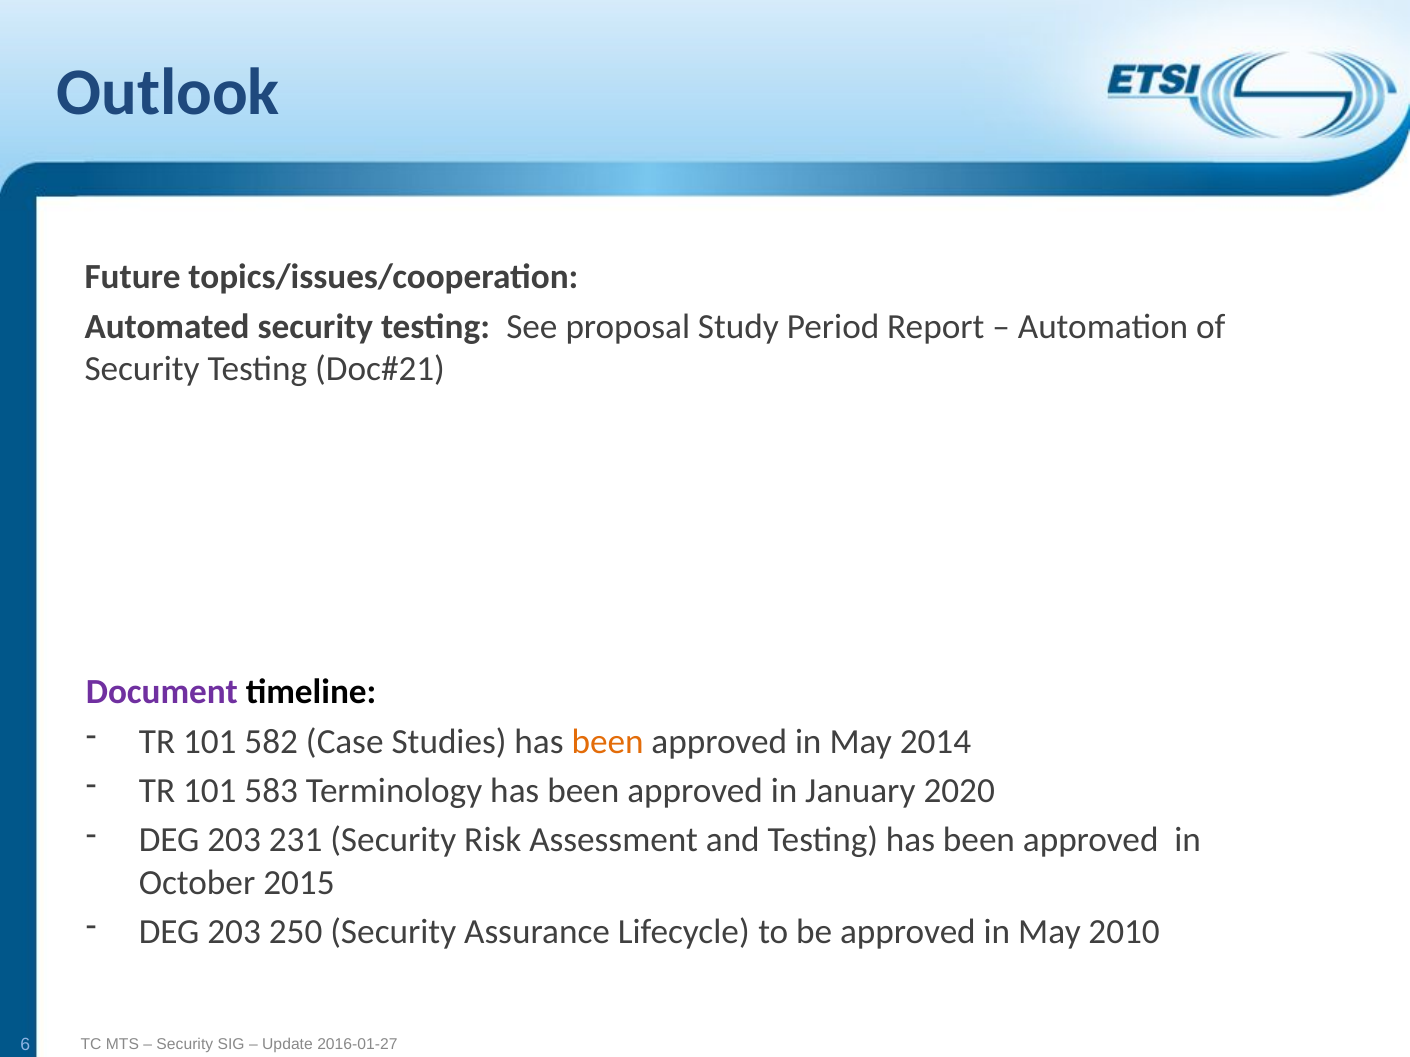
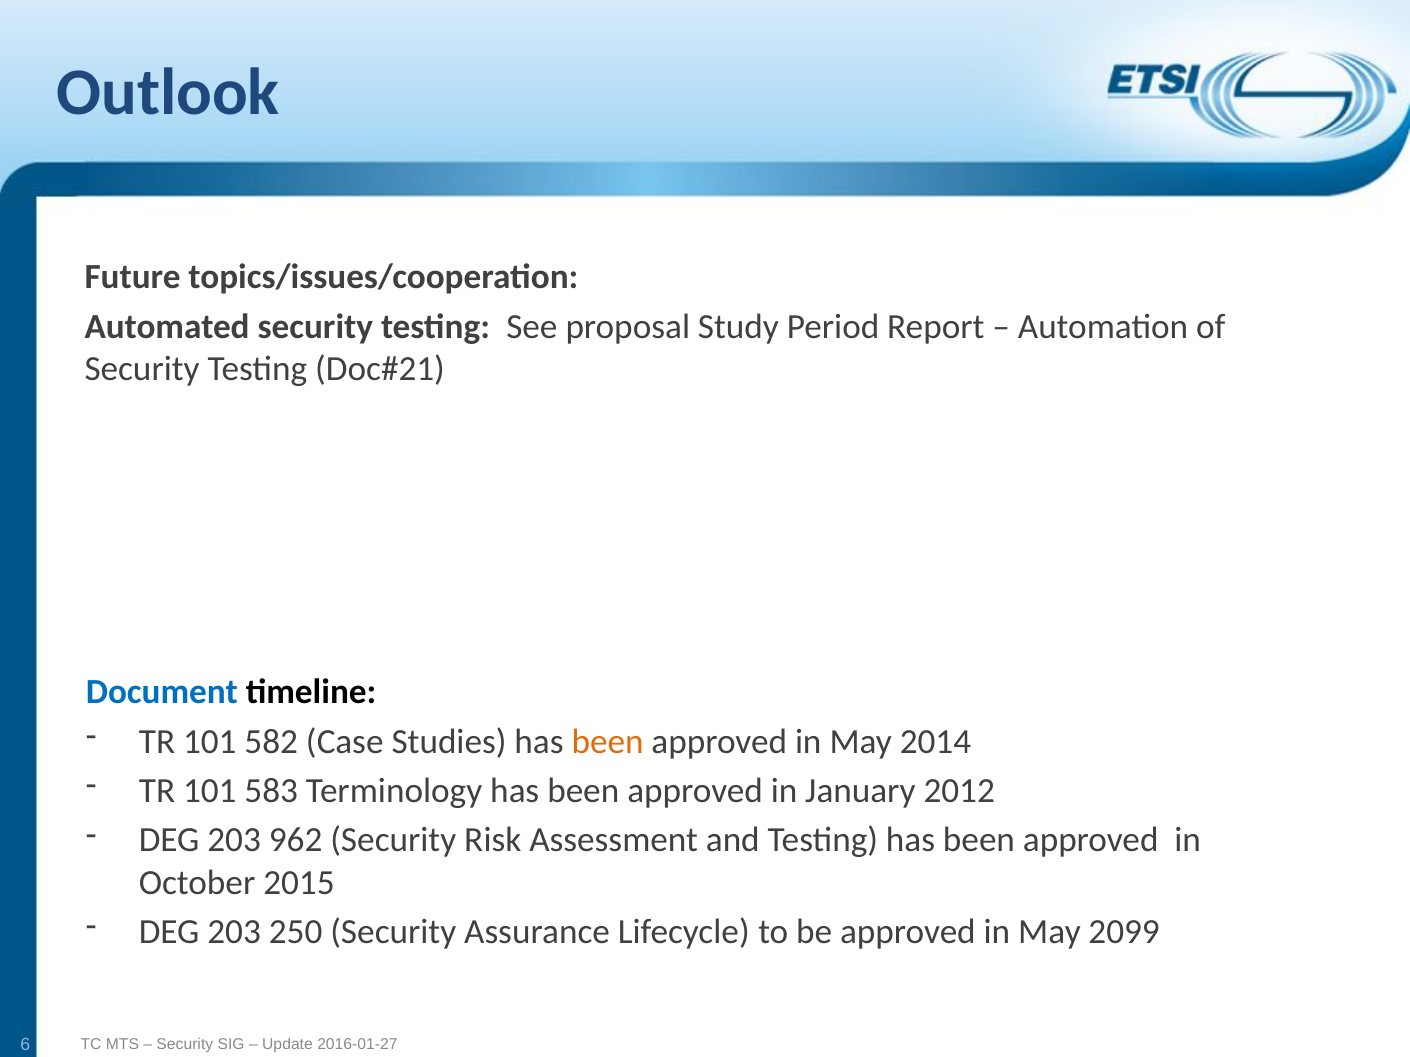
Document colour: purple -> blue (162, 692)
2020: 2020 -> 2012 (959, 791)
231: 231 -> 962 (296, 841)
2010: 2010 -> 2099 (1124, 932)
